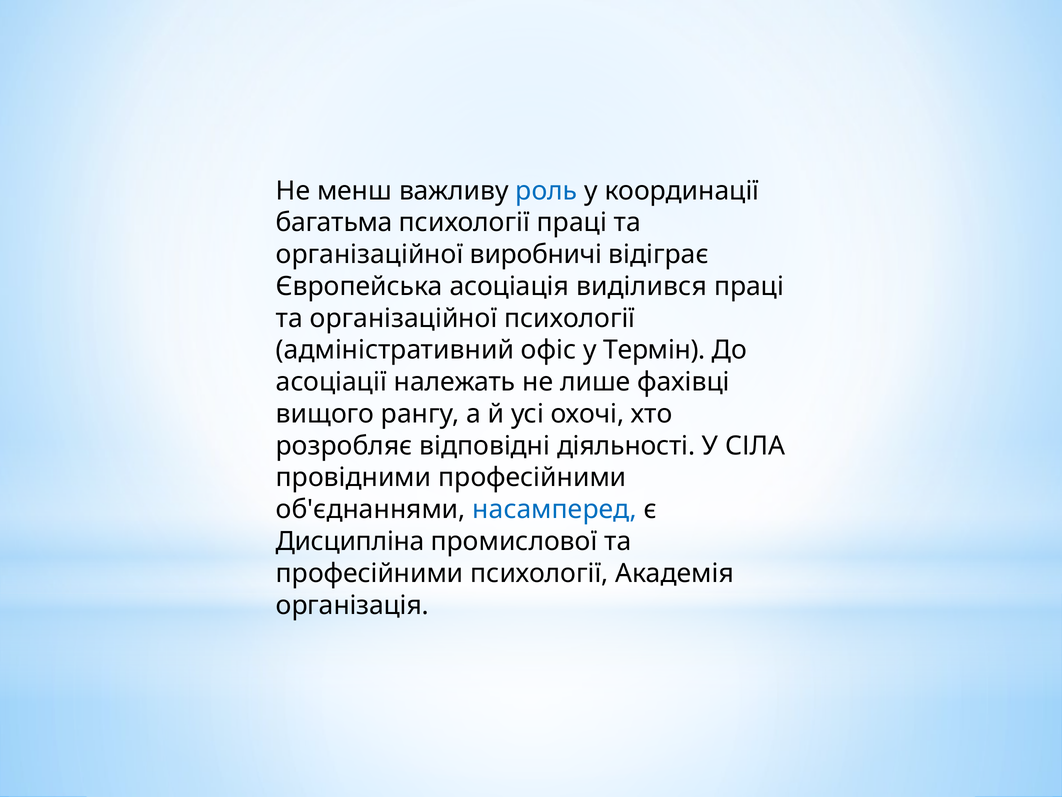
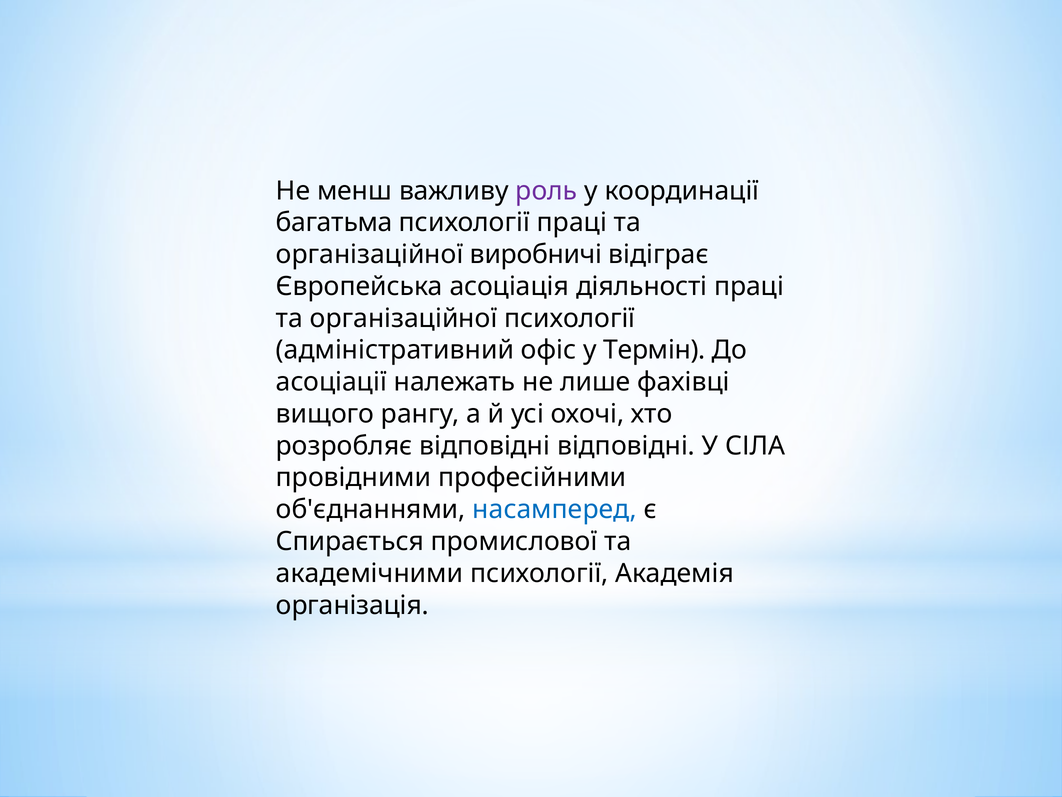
роль colour: blue -> purple (546, 191)
виділився: виділився -> діяльності (642, 286)
відповідні діяльності: діяльності -> відповідні (626, 446)
Дисципліна: Дисципліна -> Спирається (350, 541)
професійними: професійними -> академічними (370, 573)
